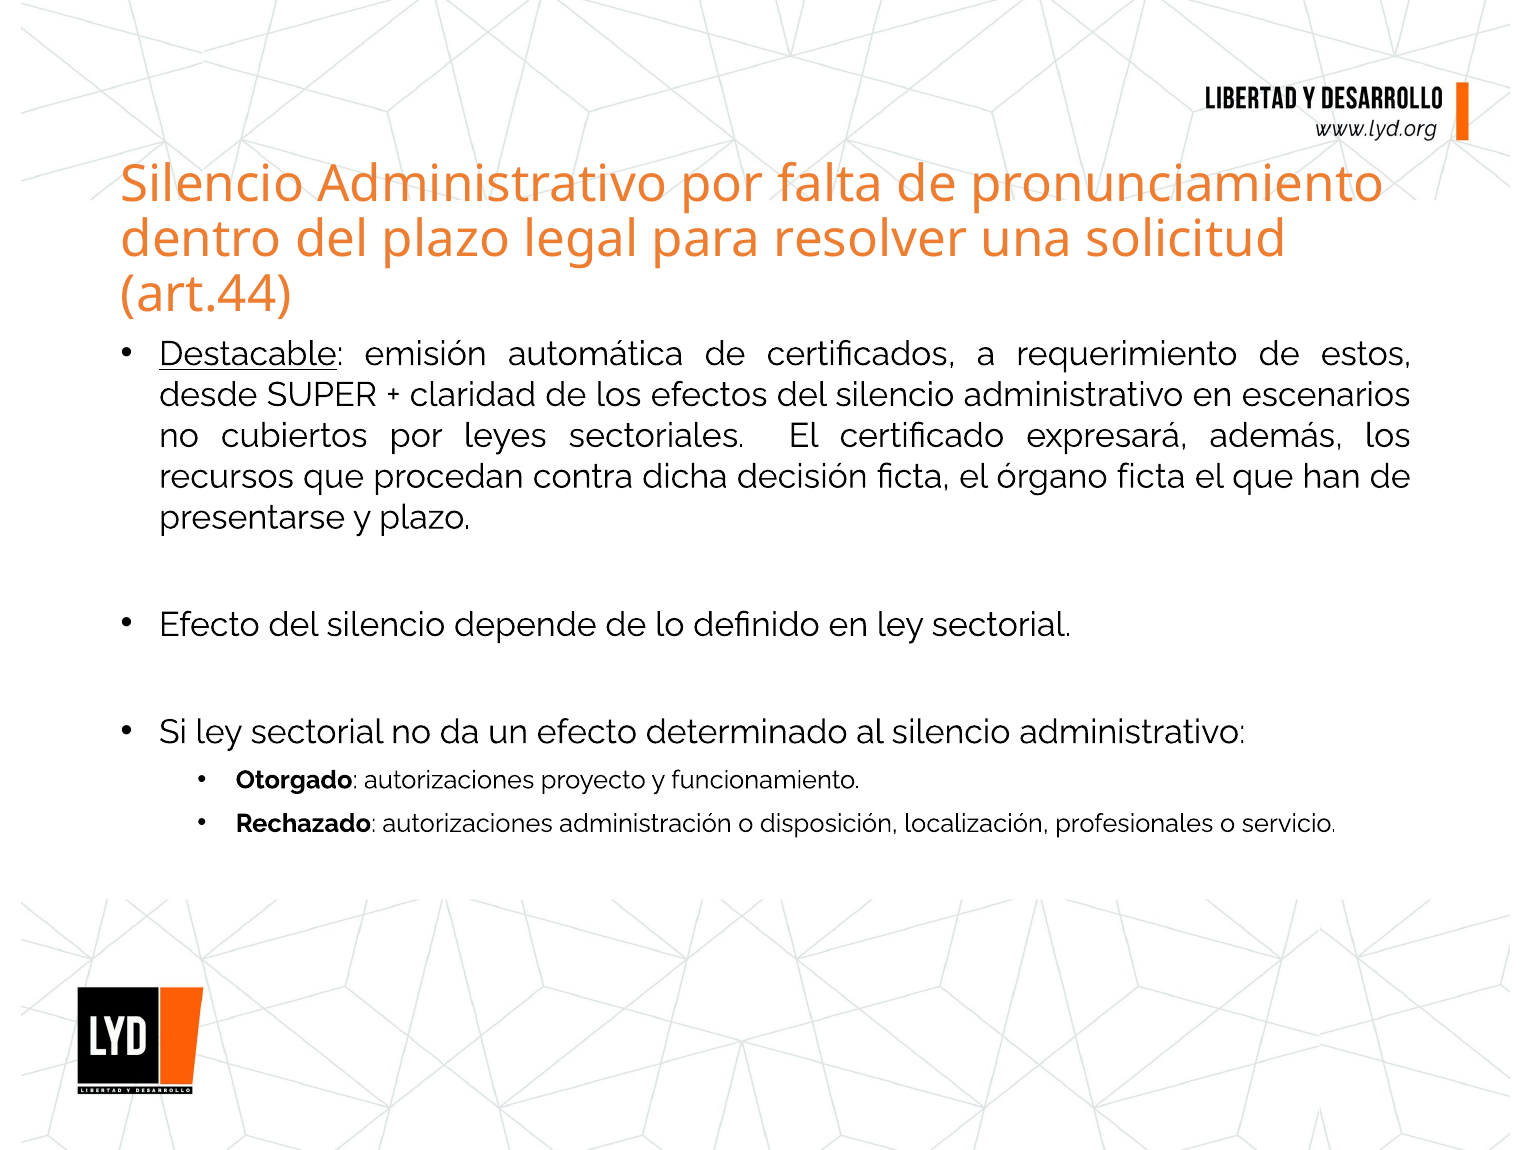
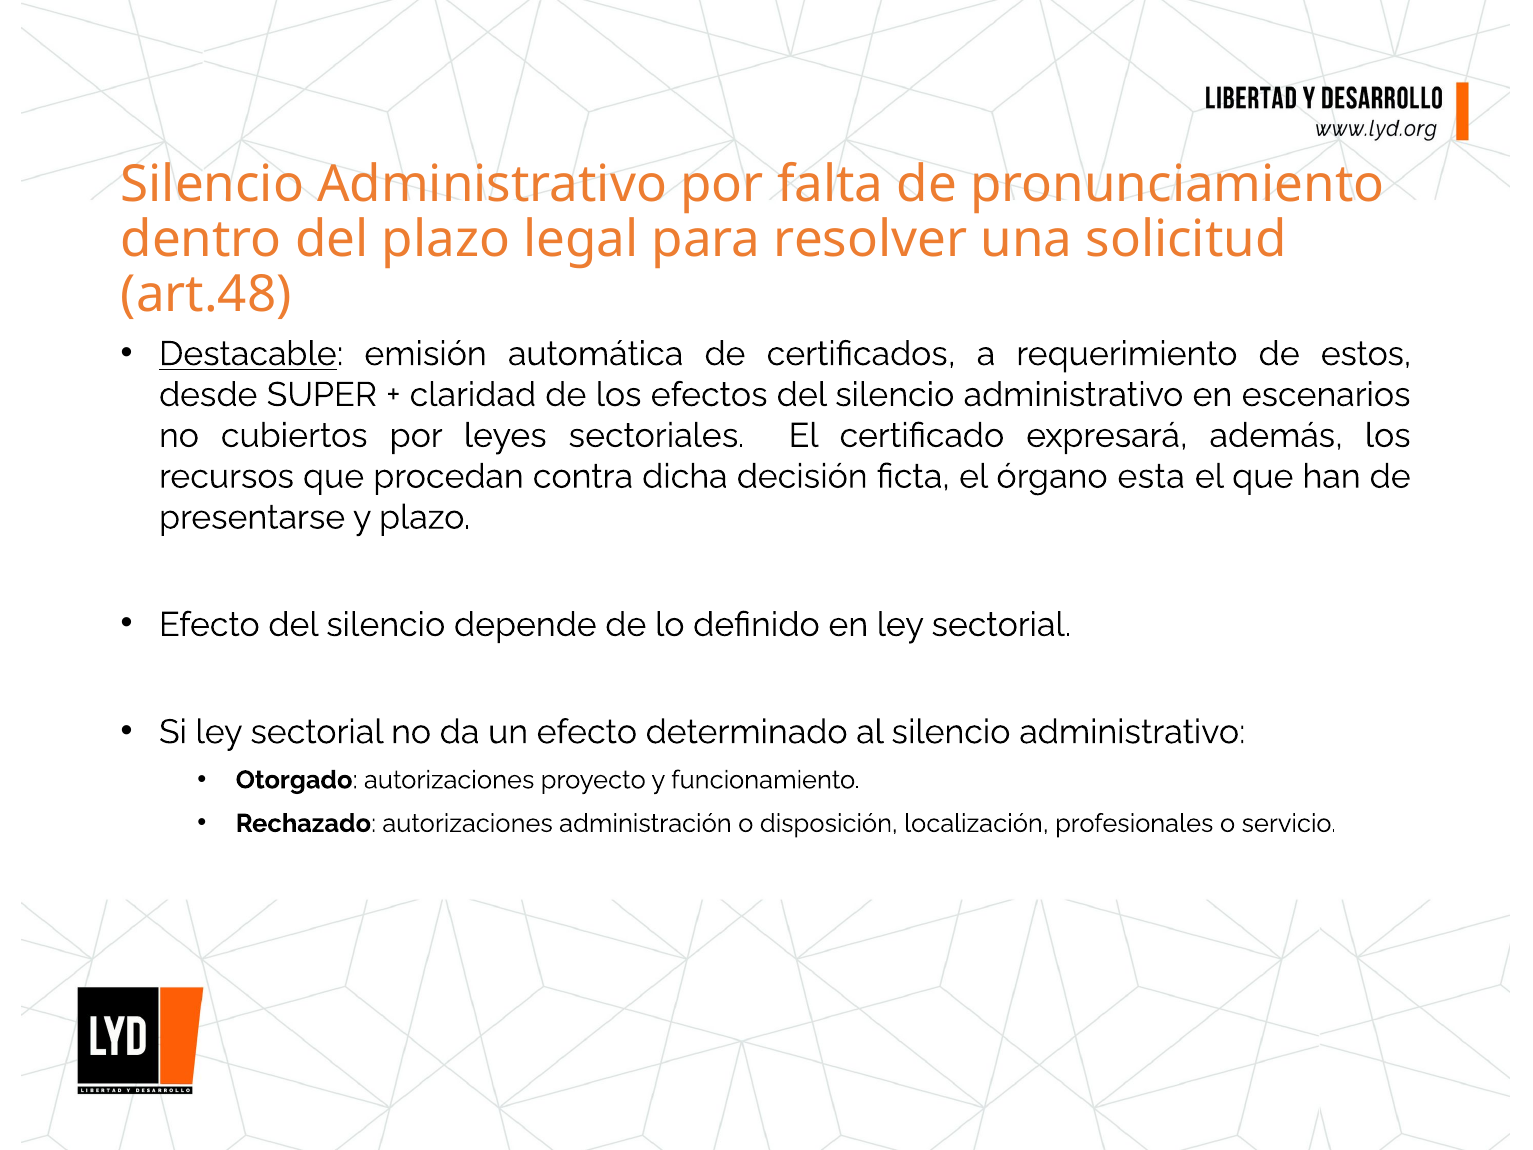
art.44: art.44 -> art.48 (206, 295)
órgano ficta: ficta -> esta (1151, 476)
